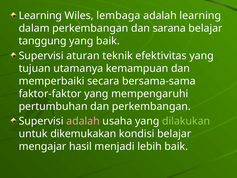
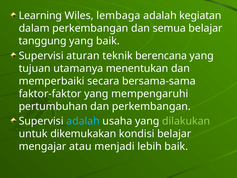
adalah learning: learning -> kegiatan (200, 16)
sarana: sarana -> semua (169, 28)
efektivitas: efektivitas -> berencana (161, 56)
kemampuan: kemampuan -> menentukan (137, 68)
adalah colour: pink -> light blue (83, 121)
hasil: hasil -> atau (80, 146)
